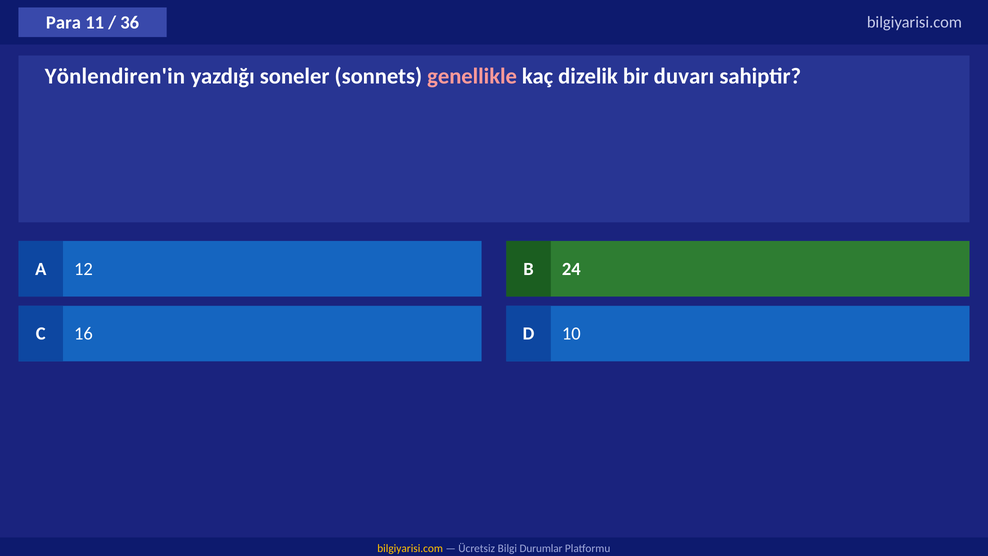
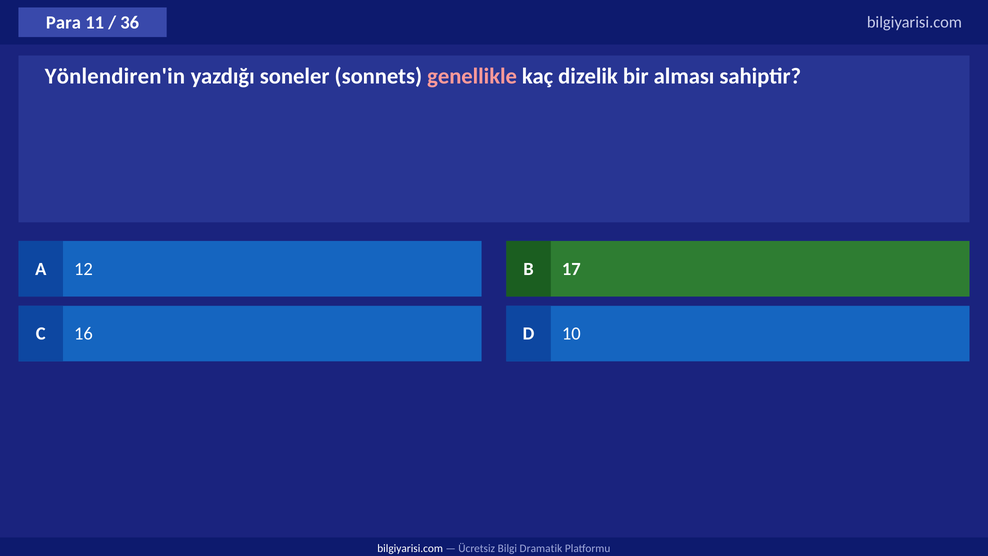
duvarı: duvarı -> alması (684, 76)
24: 24 -> 17 (571, 269)
bilgiyarisi.com colour: yellow -> white (410, 548)
Durumlar: Durumlar -> Dramatik (541, 548)
